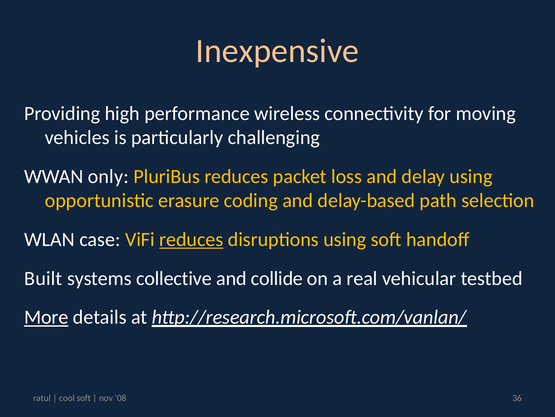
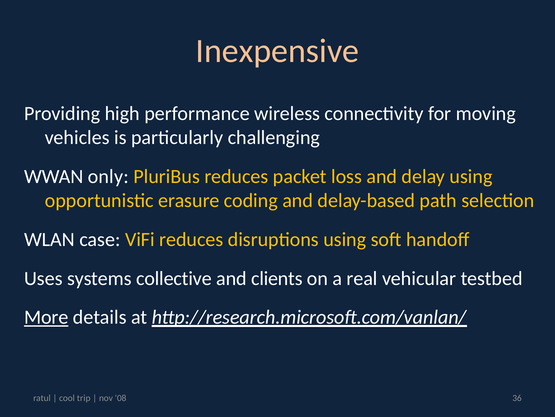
reduces underline: present -> none (191, 239)
Built: Built -> Uses (43, 278)
collide: collide -> clients (277, 278)
cool soft: soft -> trip (84, 398)
